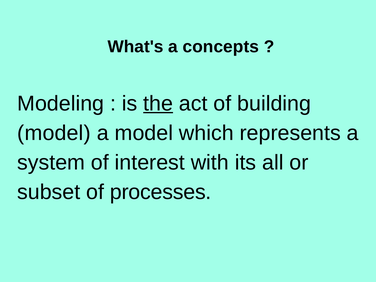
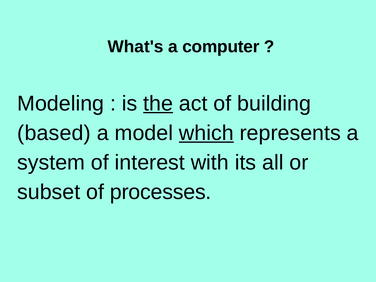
concepts: concepts -> computer (221, 47)
model: model -> based (54, 133)
which underline: none -> present (206, 133)
